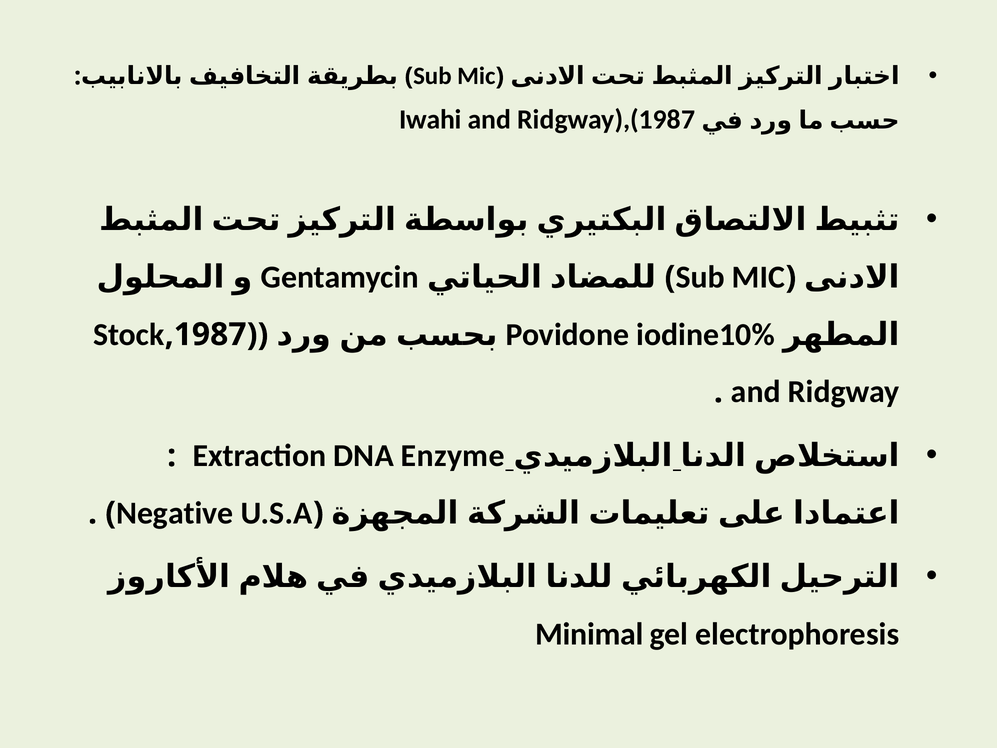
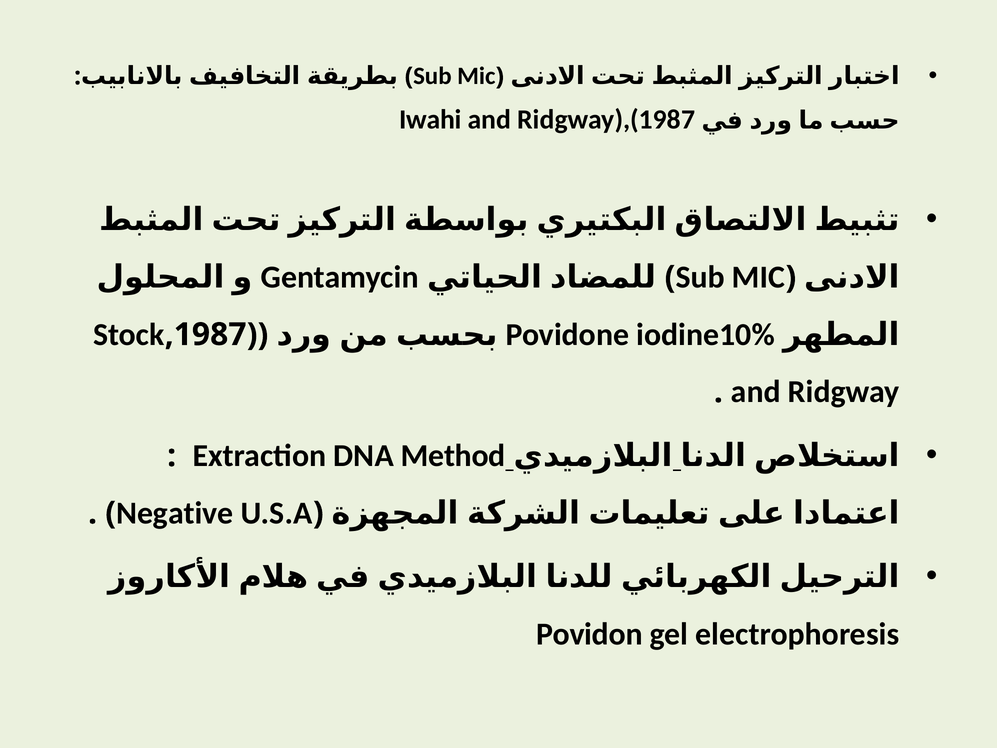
Enzyme: Enzyme -> Method (453, 456)
Minimal: Minimal -> Povidon (589, 634)
